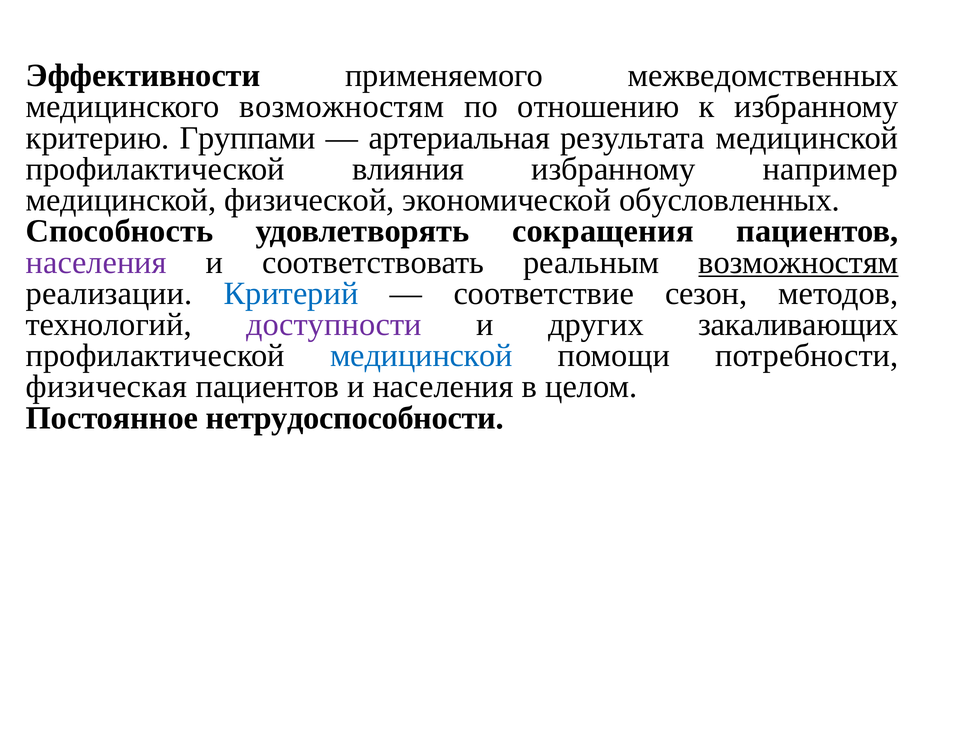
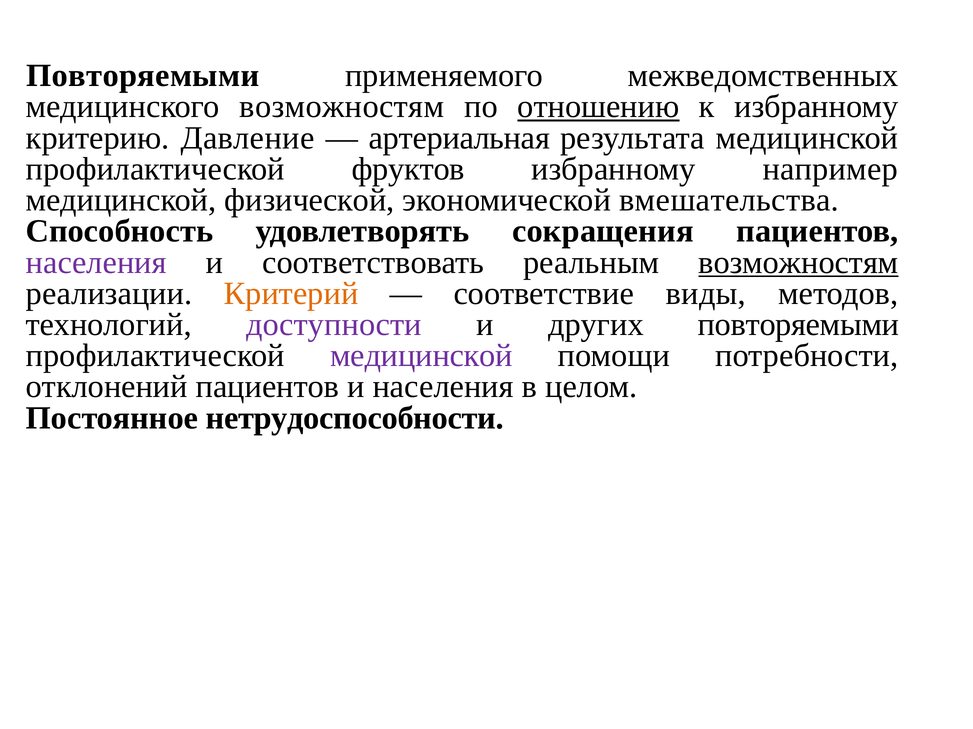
Эффективности: Эффективности -> Повторяемыми (143, 76)
отношению underline: none -> present (598, 107)
Группами: Группами -> Давление (248, 138)
влияния: влияния -> фруктов (408, 169)
обусловленных: обусловленных -> вмешательства (729, 200)
Критерий colour: blue -> orange (291, 294)
сезон: сезон -> виды (706, 294)
других закаливающих: закаливающих -> повторяемыми (798, 325)
медицинской colour: blue -> purple (421, 356)
физическая: физическая -> отклонений (107, 387)
